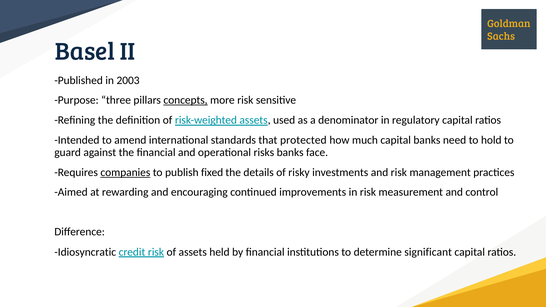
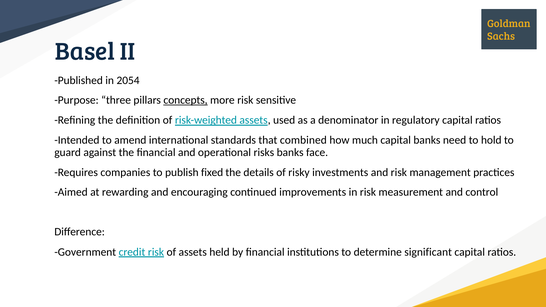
2003: 2003 -> 2054 (128, 80)
protected: protected -> combined (303, 140)
companies underline: present -> none (125, 172)
Idiosyncratic: Idiosyncratic -> Government (85, 252)
